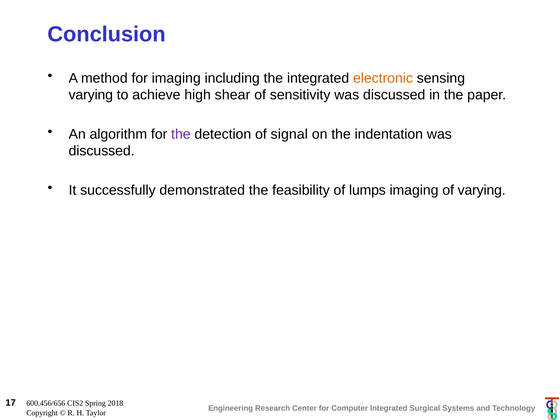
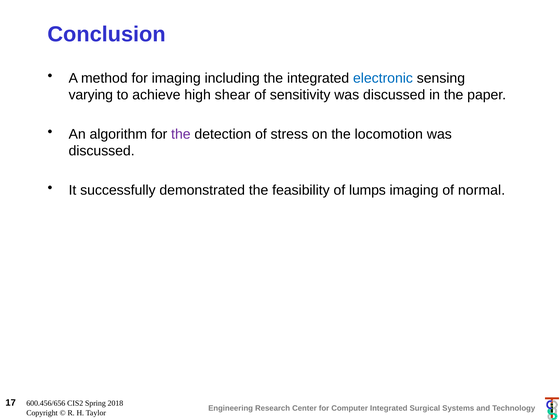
electronic colour: orange -> blue (383, 78)
signal: signal -> stress (289, 134)
indentation: indentation -> locomotion (389, 134)
of varying: varying -> normal (482, 190)
